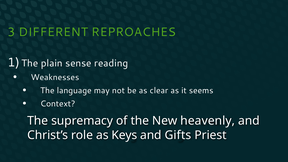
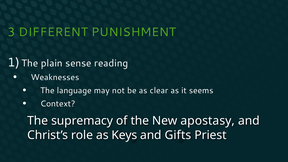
REPROACHES: REPROACHES -> PUNISHMENT (134, 32)
heavenly: heavenly -> apostasy (208, 121)
